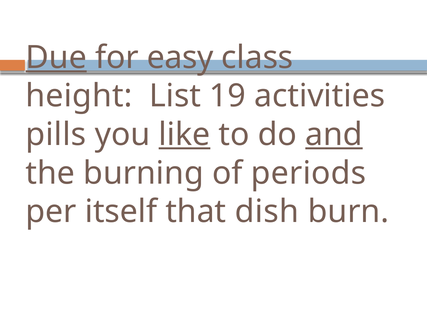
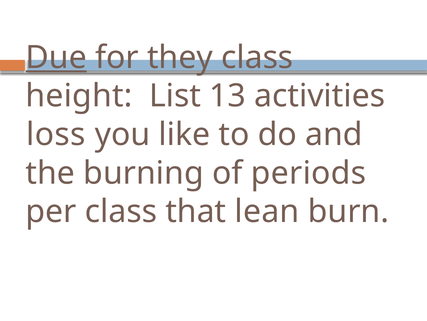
easy: easy -> they (180, 57)
19: 19 -> 13 (228, 96)
pills: pills -> loss (56, 134)
like underline: present -> none (184, 134)
and underline: present -> none (334, 134)
per itself: itself -> class (121, 211)
dish: dish -> lean (267, 211)
